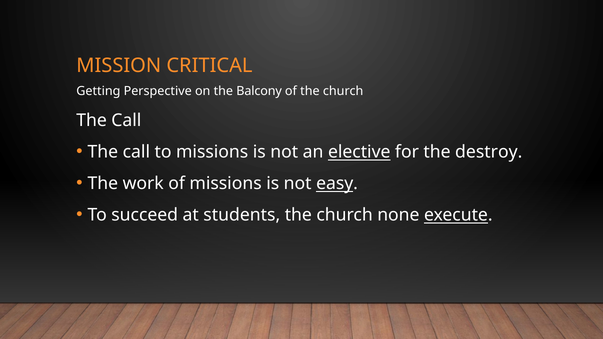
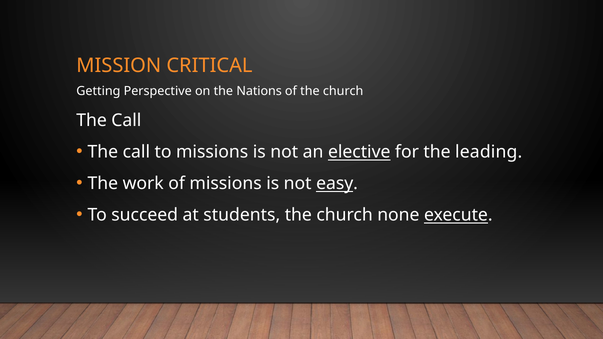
Balcony: Balcony -> Nations (259, 91)
destroy: destroy -> leading (489, 152)
